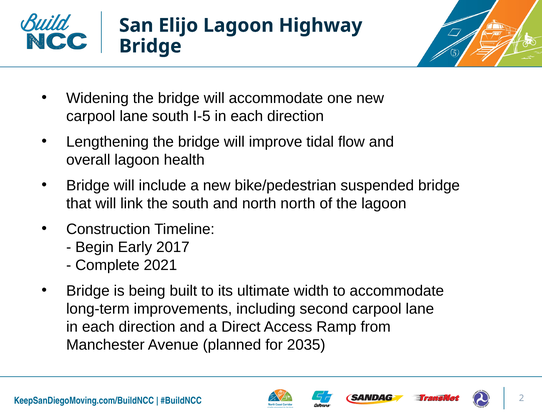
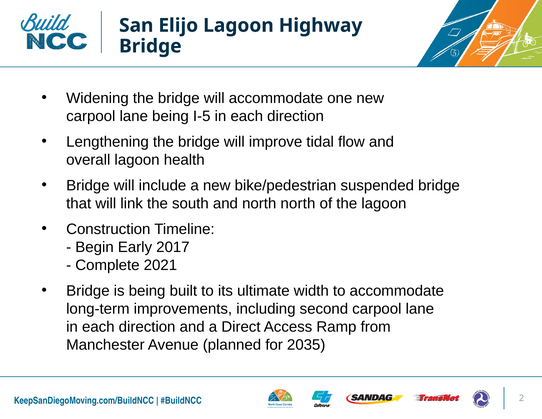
lane south: south -> being (170, 116)
